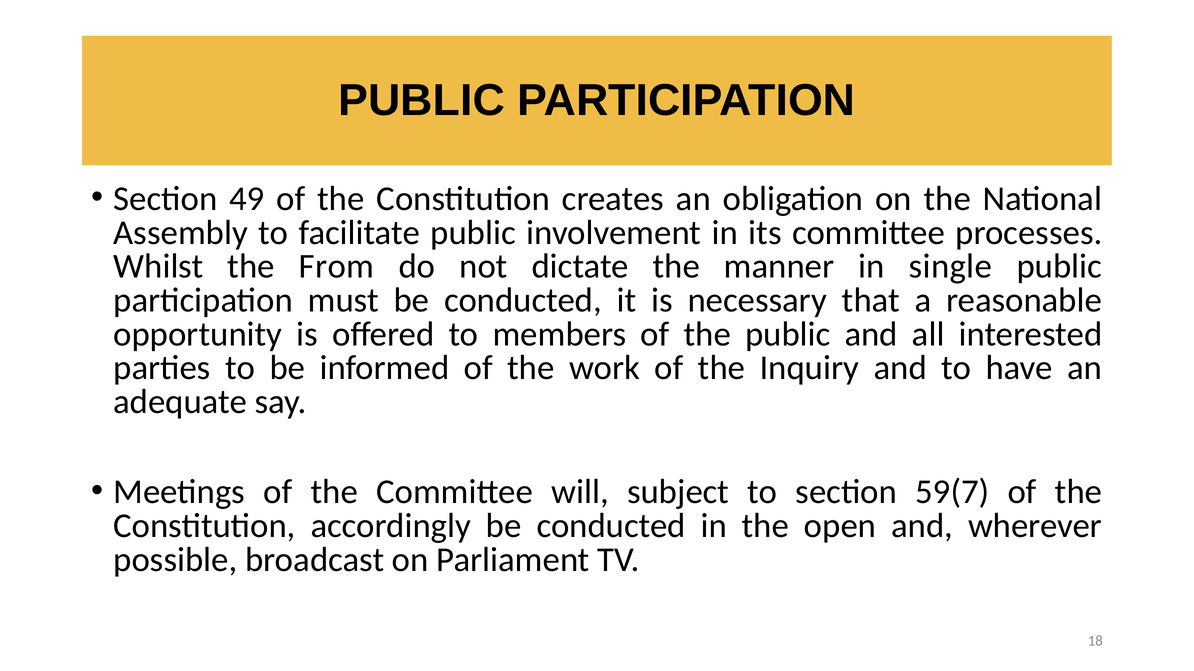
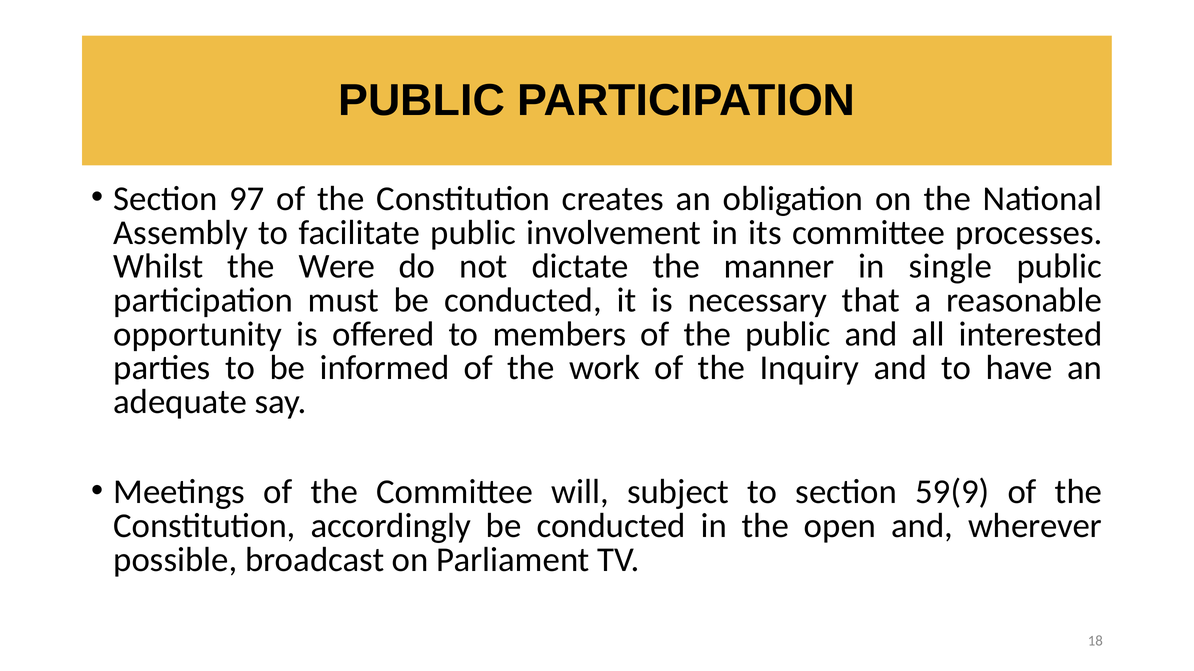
49: 49 -> 97 (247, 199)
From: From -> Were (337, 267)
59(7: 59(7 -> 59(9 (952, 492)
